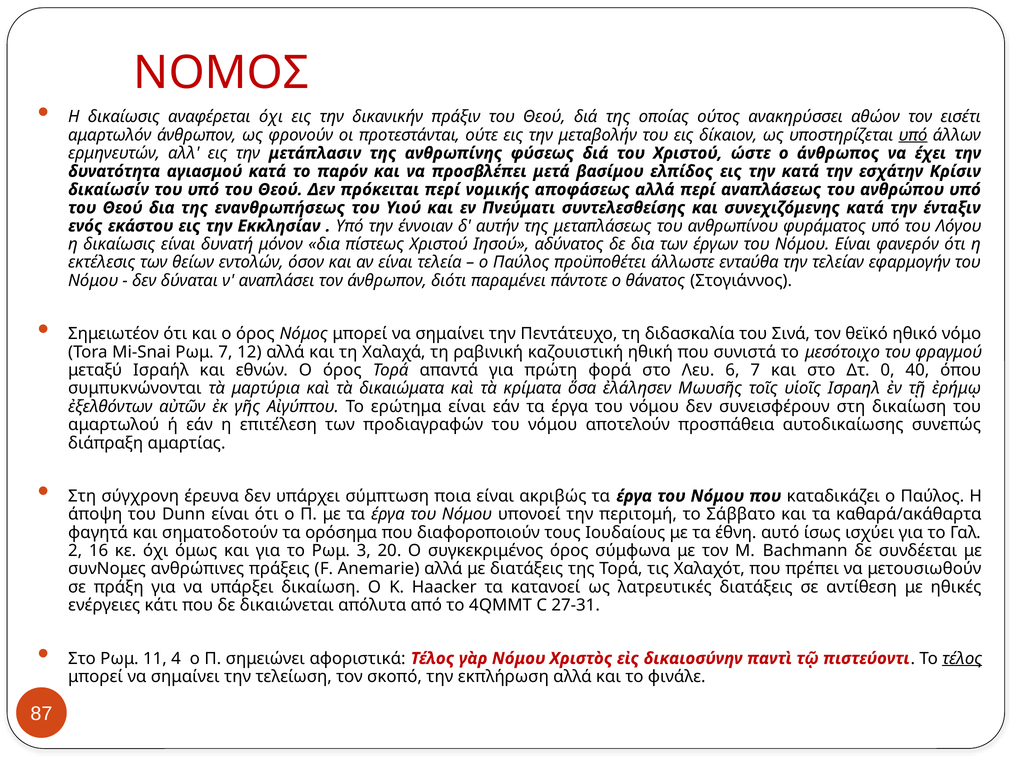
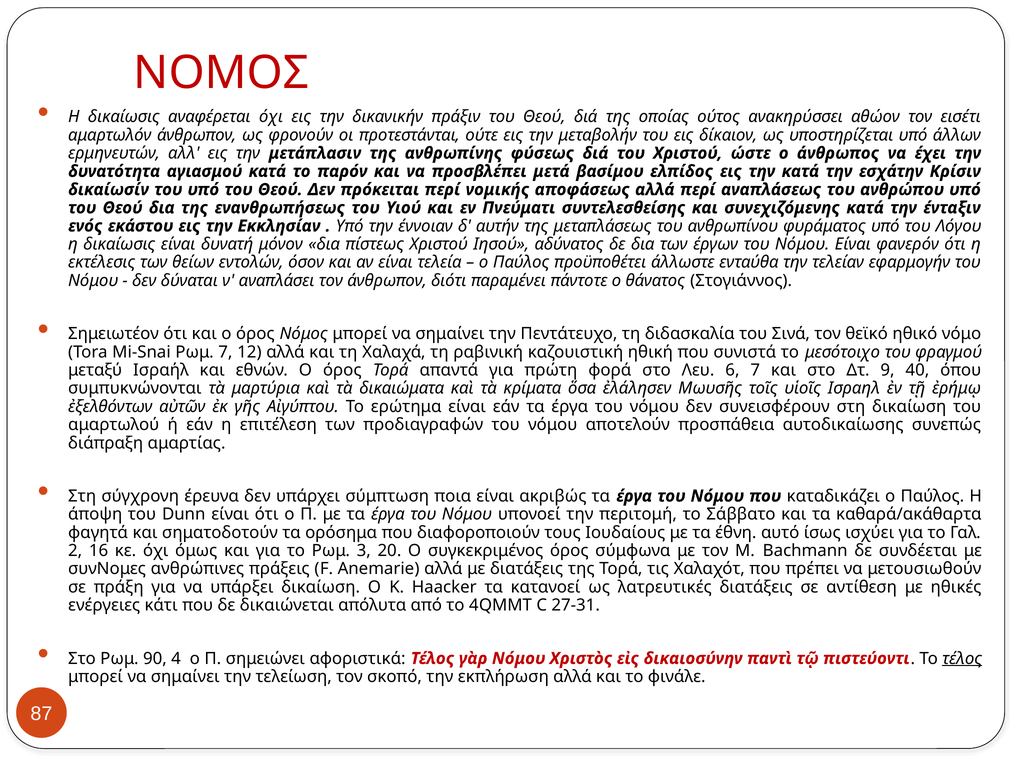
υπό underline: present -> none (913, 135)
0: 0 -> 9 (888, 370)
11: 11 -> 90 (155, 658)
